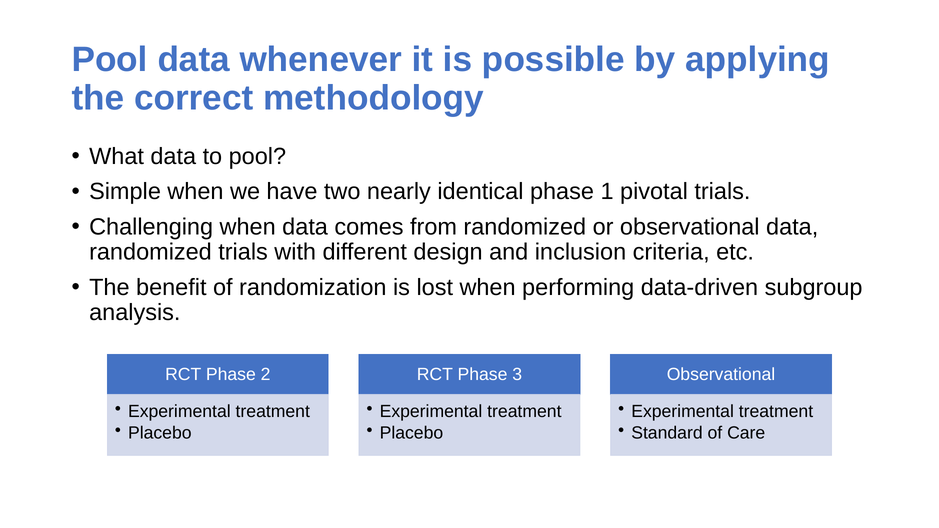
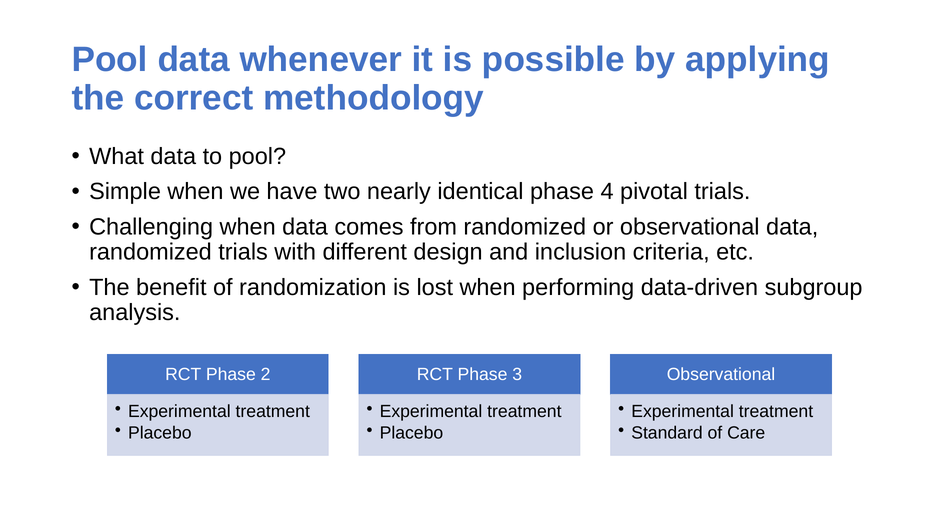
1: 1 -> 4 (607, 192)
